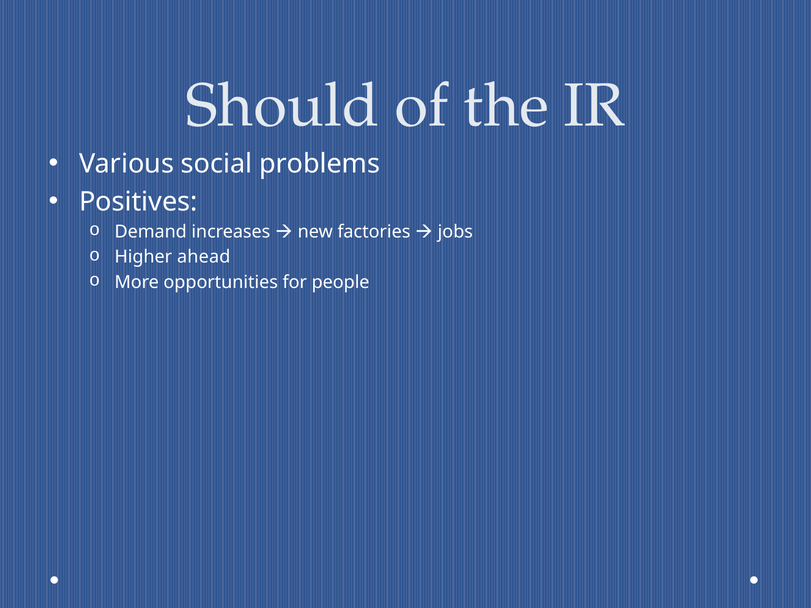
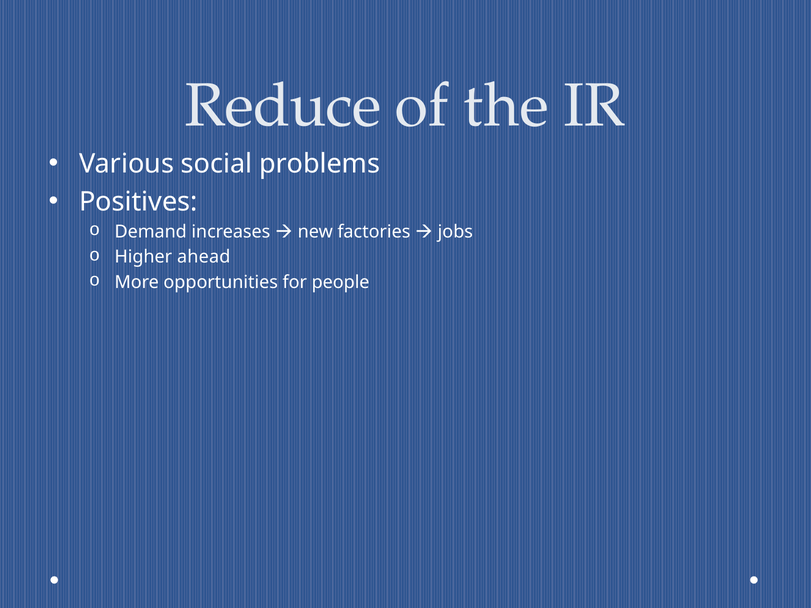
Should: Should -> Reduce (283, 106)
